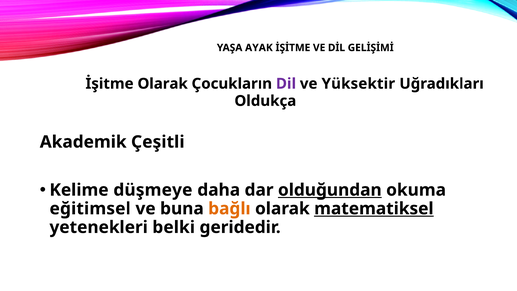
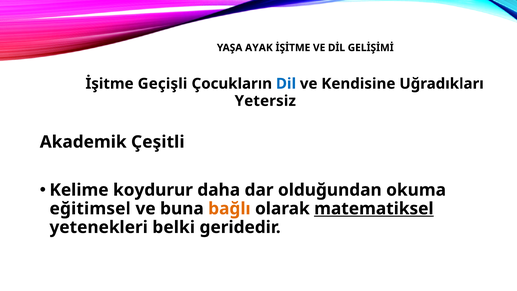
İşitme Olarak: Olarak -> Geçişli (163, 84)
Dil colour: purple -> blue (286, 84)
Yüksektir: Yüksektir -> Kendisine (358, 84)
Oldukça: Oldukça -> Yetersiz (265, 101)
düşmeye: düşmeye -> koydurur (153, 190)
olduğundan underline: present -> none (330, 190)
